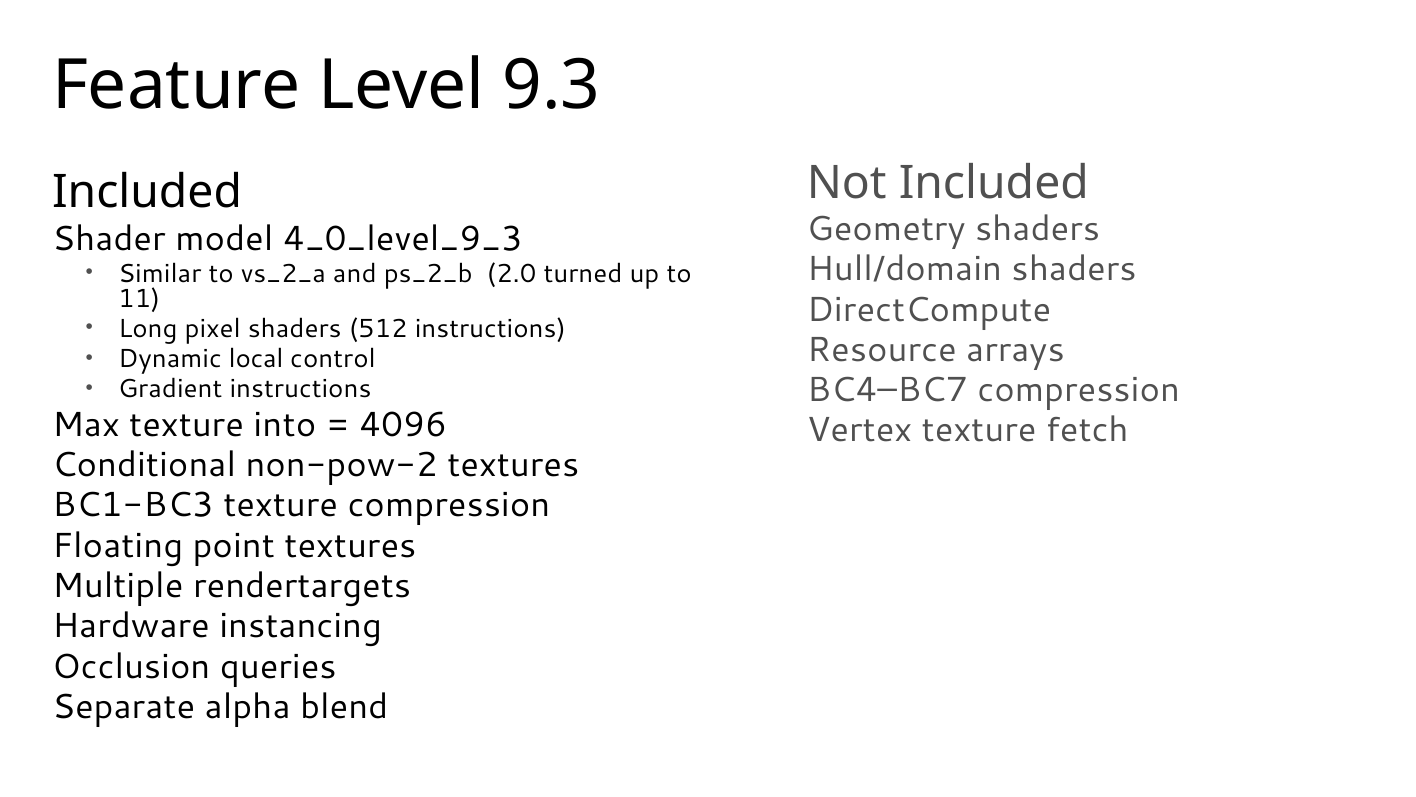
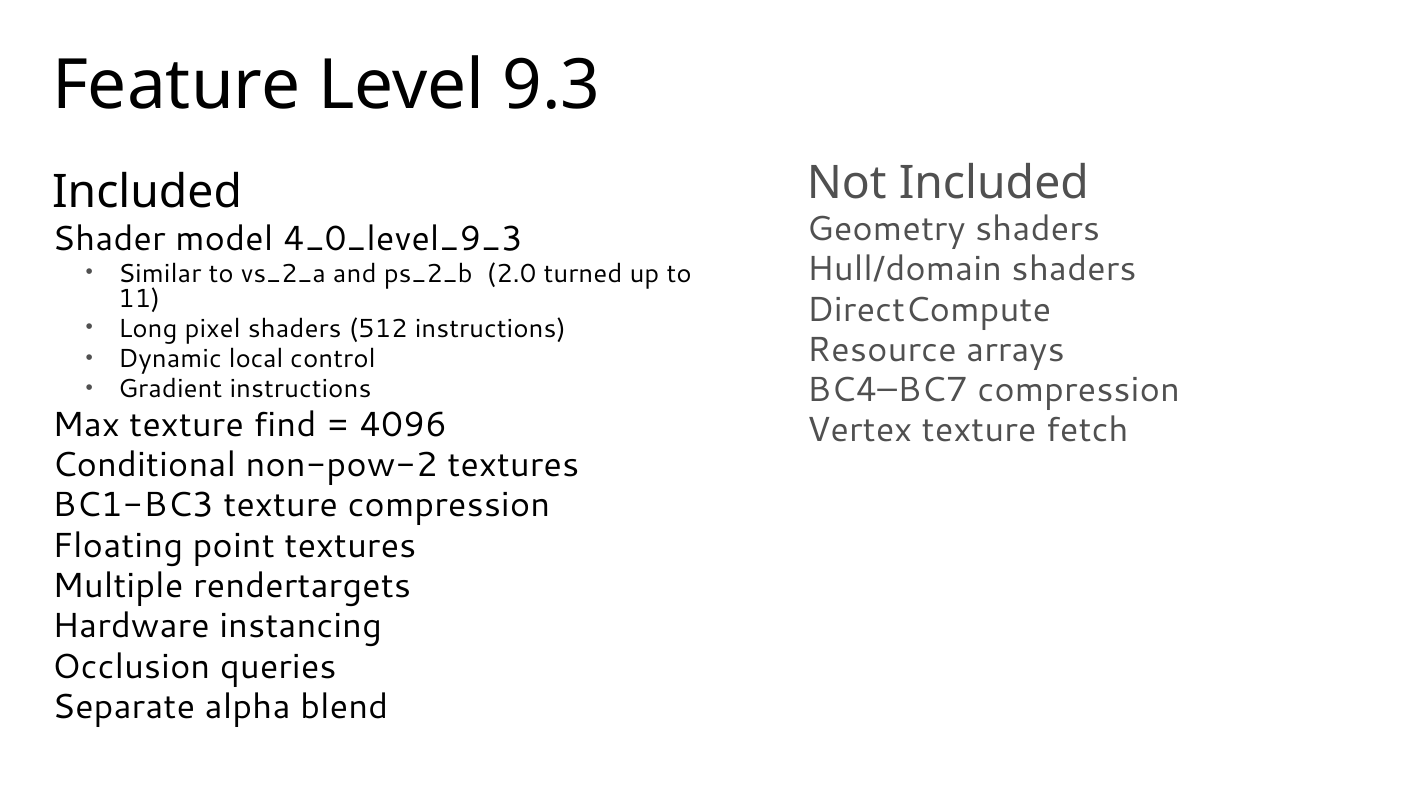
into: into -> find (285, 425)
